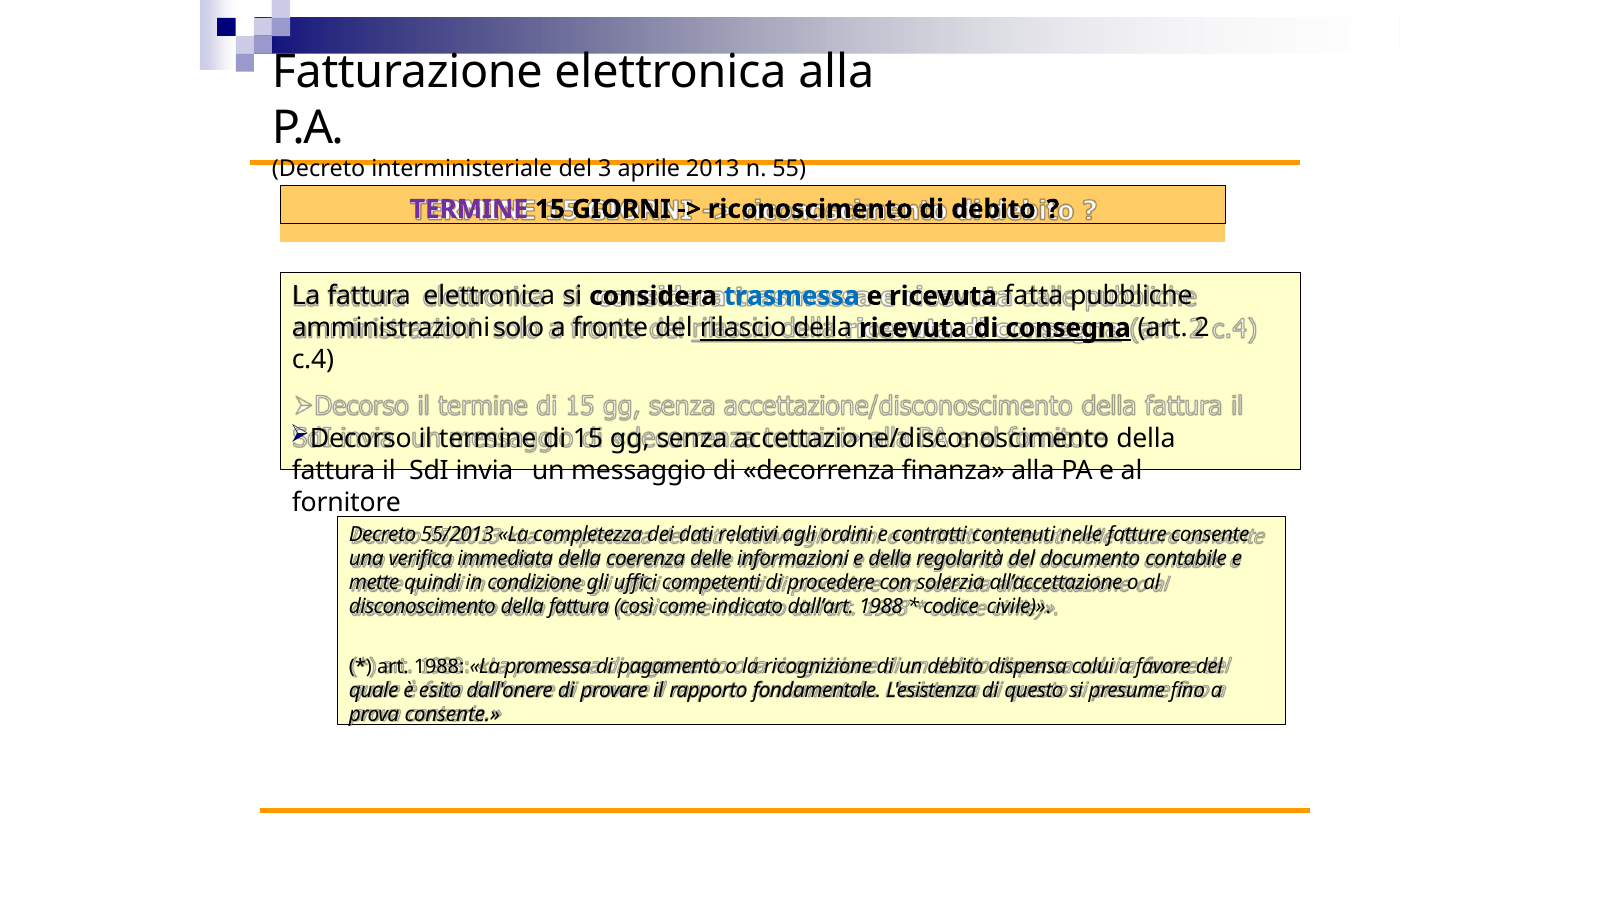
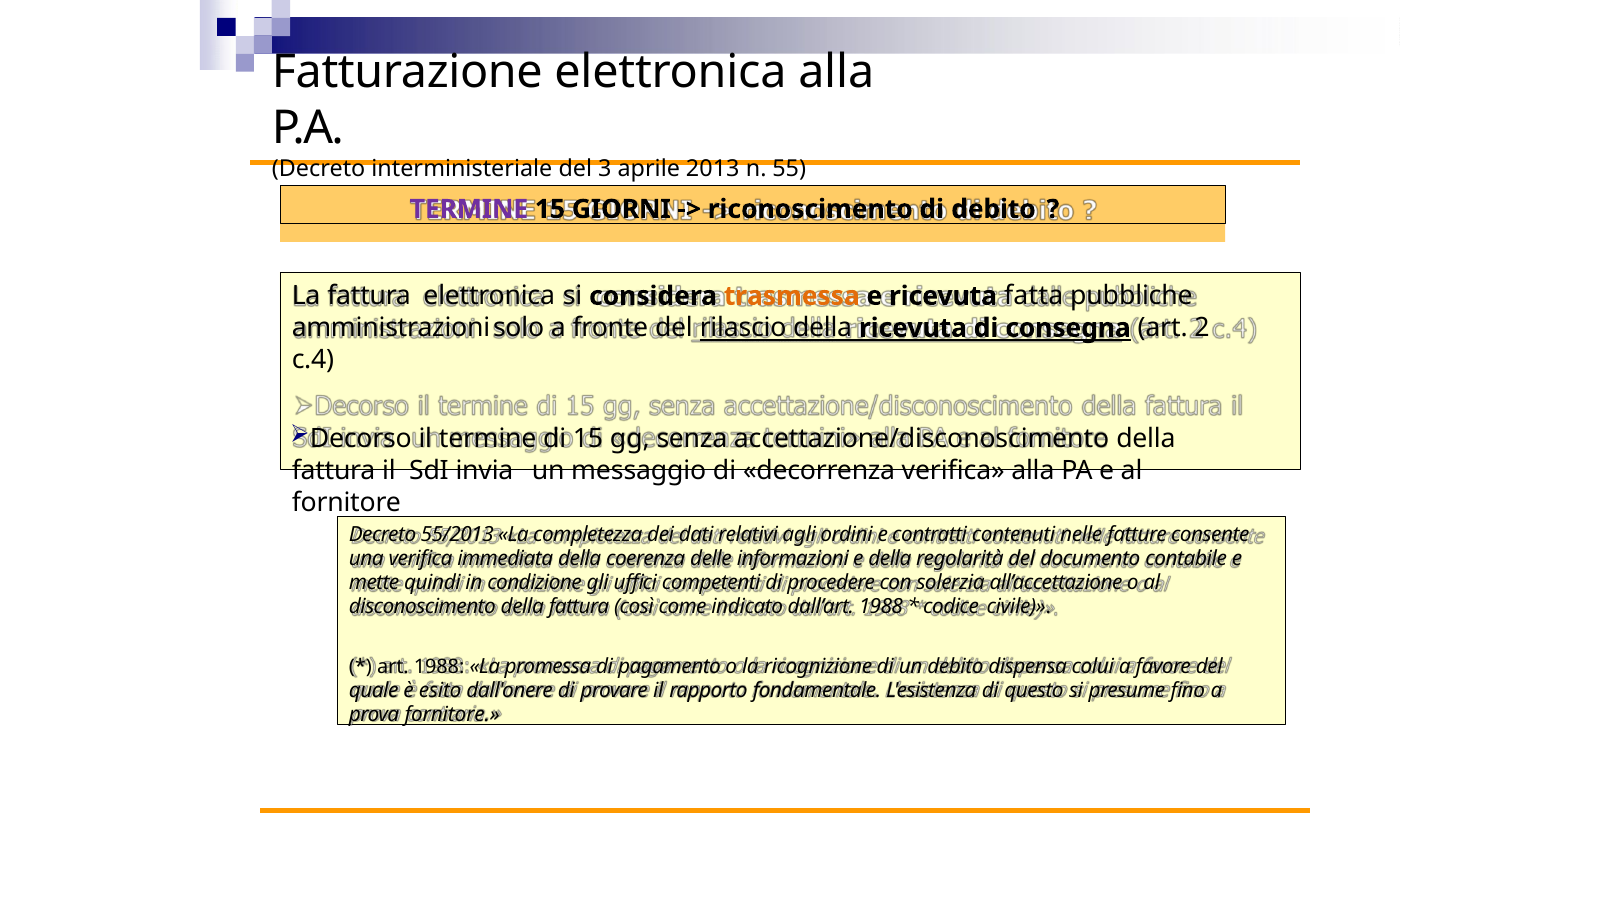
trasmessa colour: blue -> orange (792, 296)
decorrenza finanza: finanza -> verifica (953, 471)
prova consente: consente -> fornitore (452, 715)
